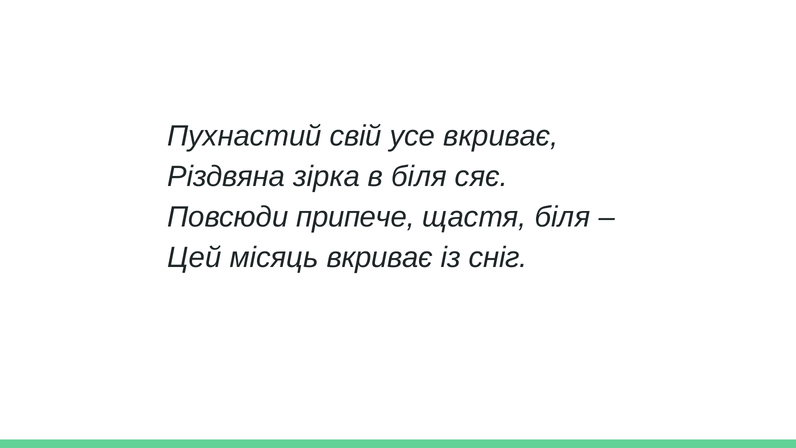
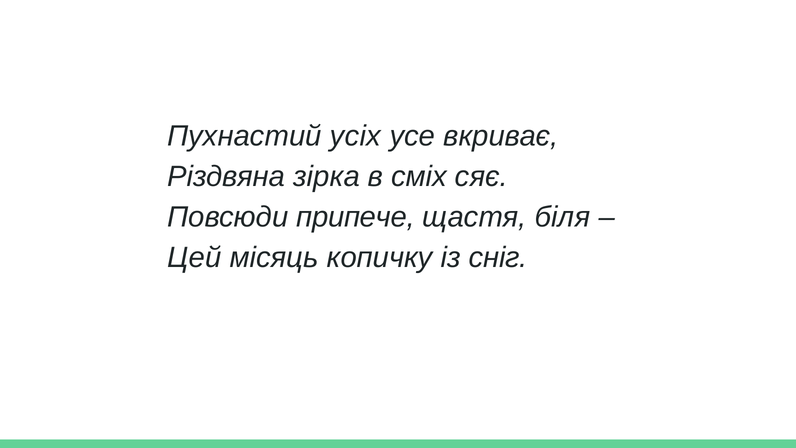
свій: свій -> усіх (355, 136)
в біля: біля -> сміх (419, 177)
місяць вкриває: вкриває -> копичку (380, 258)
